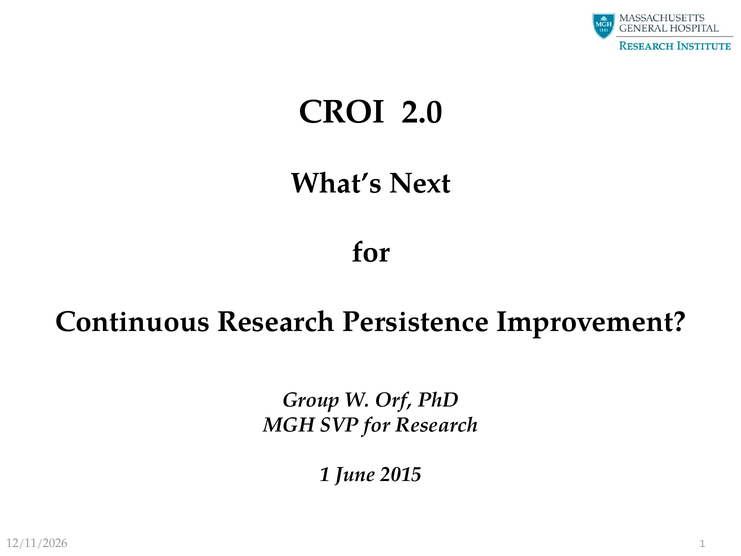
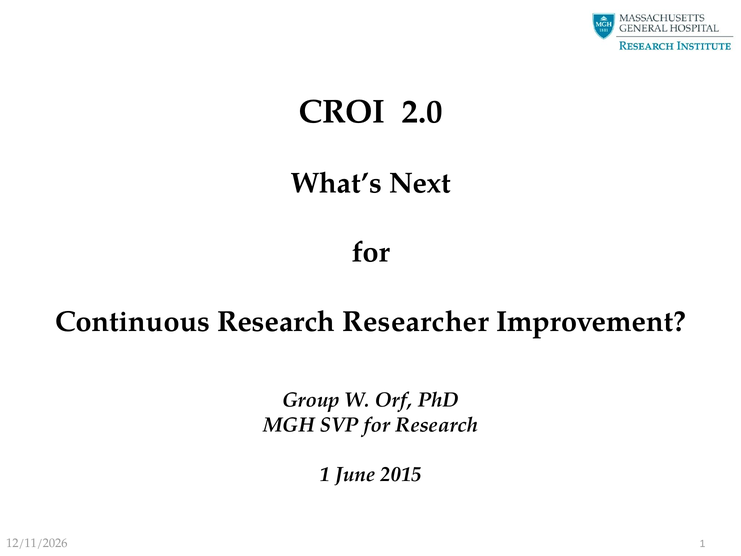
Persistence: Persistence -> Researcher (415, 321)
